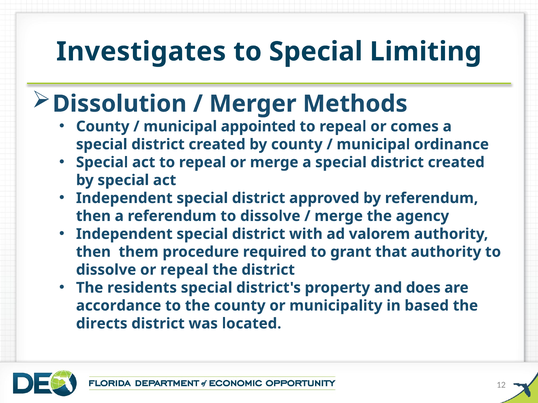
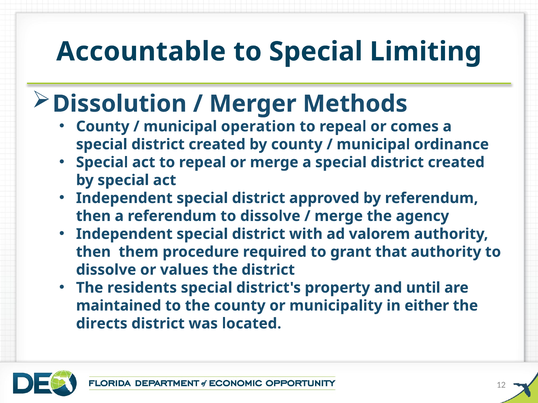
Investigates: Investigates -> Accountable (141, 52)
appointed: appointed -> operation (258, 127)
or repeal: repeal -> values (184, 270)
does: does -> until (423, 288)
accordance: accordance -> maintained (119, 306)
based: based -> either (427, 306)
